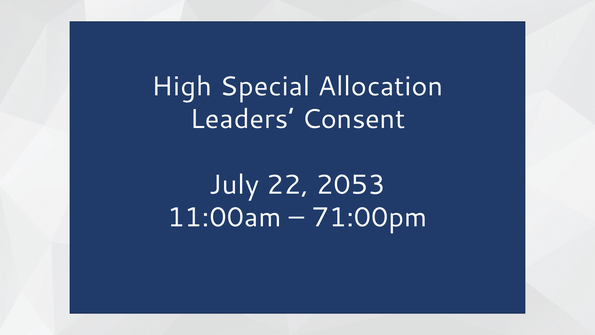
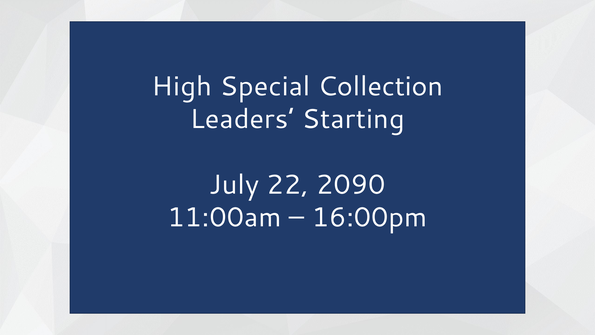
Allocation: Allocation -> Collection (381, 86)
Consent: Consent -> Starting (353, 119)
2053: 2053 -> 2090 (351, 185)
71:00pm: 71:00pm -> 16:00pm (370, 217)
